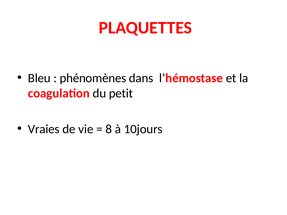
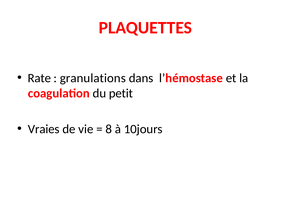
Bleu: Bleu -> Rate (39, 78)
phénomènes: phénomènes -> granulations (93, 78)
